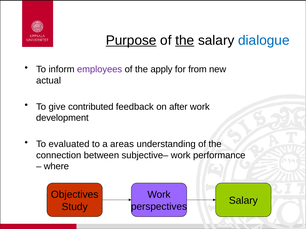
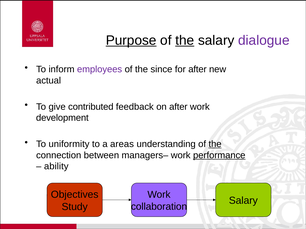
dialogue colour: blue -> purple (264, 40)
apply: apply -> since (161, 70)
for from: from -> after (197, 70)
evaluated: evaluated -> uniformity (69, 144)
the underline: none -> present (215, 144)
subjective–: subjective– -> managers– (145, 156)
performance underline: none -> present (219, 156)
where: where -> ability (56, 167)
perspectives: perspectives -> collaboration (159, 207)
